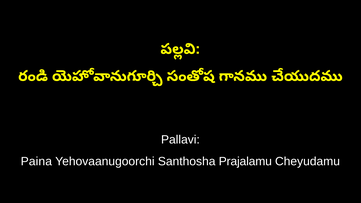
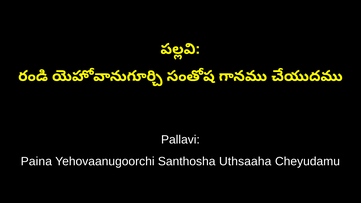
Prajalamu: Prajalamu -> Uthsaaha (245, 161)
